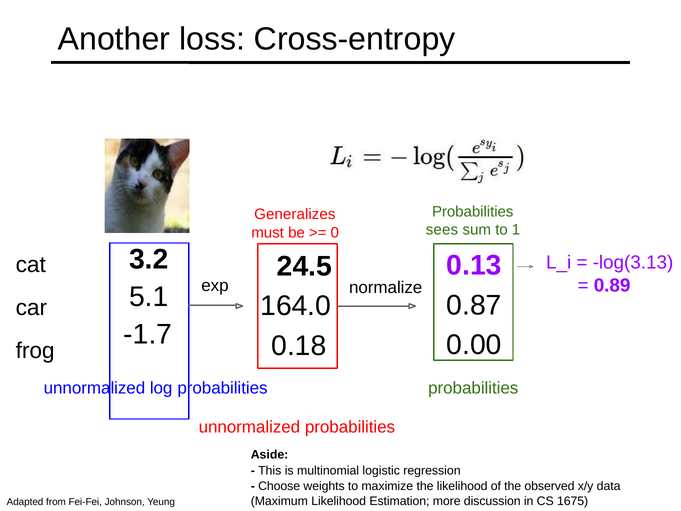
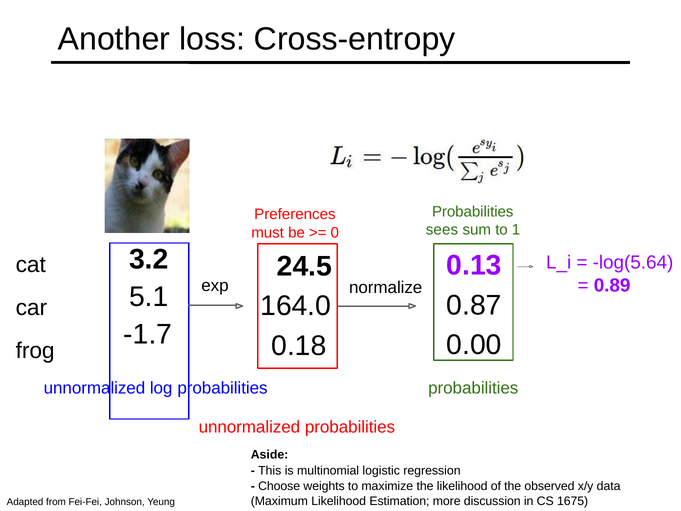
Generalizes: Generalizes -> Preferences (295, 214)
log(3.13: log(3.13 -> log(5.64 (633, 263)
